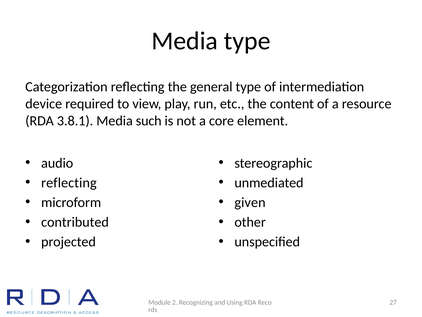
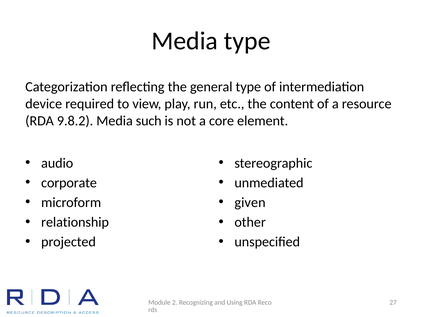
3.8.1: 3.8.1 -> 9.8.2 (75, 121)
reflecting: reflecting -> corporate (69, 182)
contributed: contributed -> relationship (75, 222)
